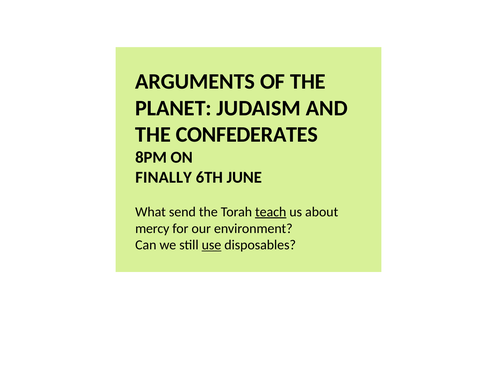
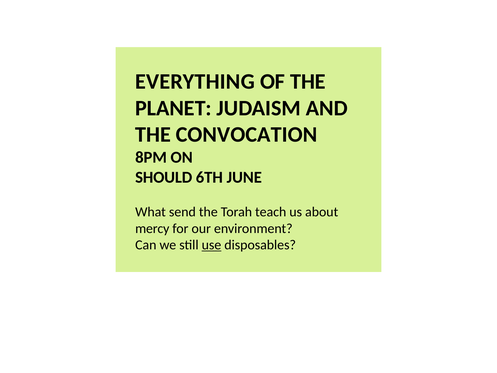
ARGUMENTS: ARGUMENTS -> EVERYTHING (195, 81)
CONFEDERATES: CONFEDERATES -> CONVOCATION (247, 134)
FINALLY: FINALLY -> SHOULD (164, 177)
teach underline: present -> none (271, 212)
